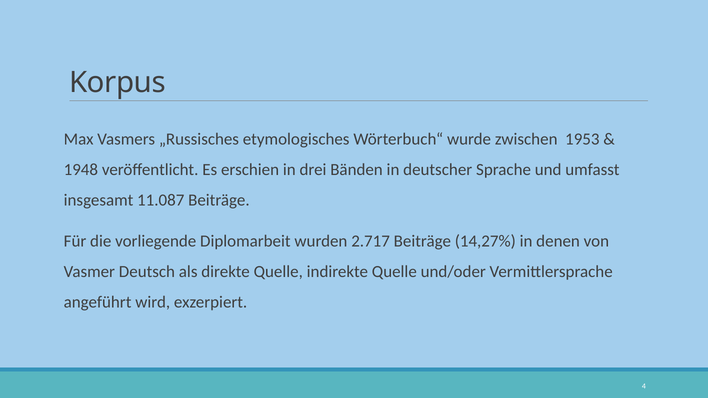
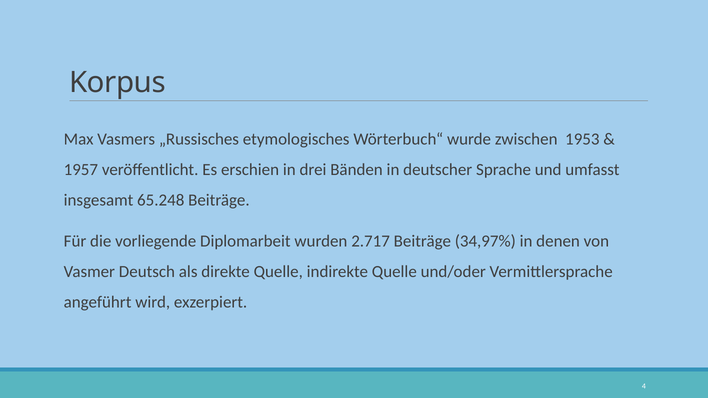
1948: 1948 -> 1957 (81, 170)
11.087: 11.087 -> 65.248 (161, 200)
14,27%: 14,27% -> 34,97% (485, 241)
